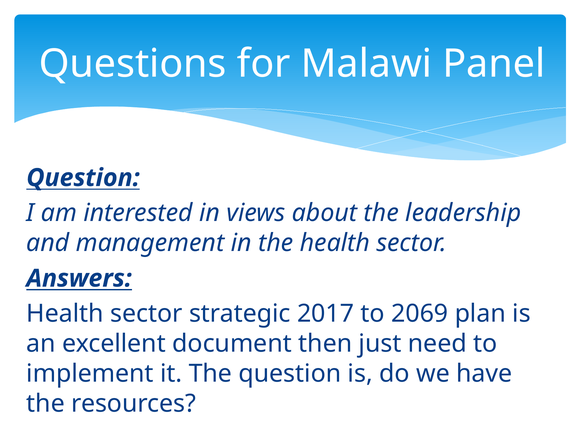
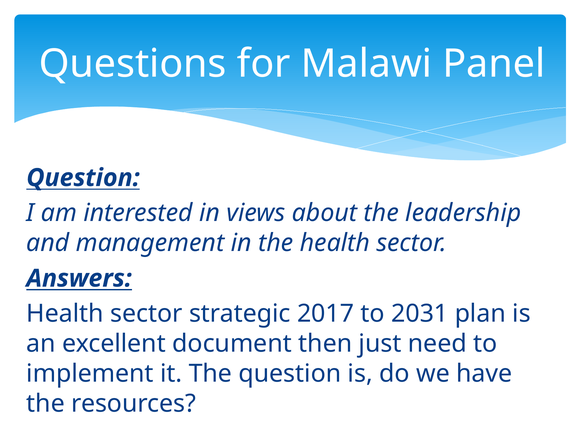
2069: 2069 -> 2031 (420, 313)
